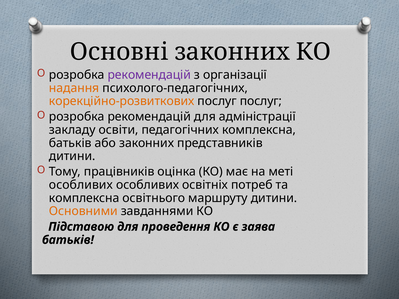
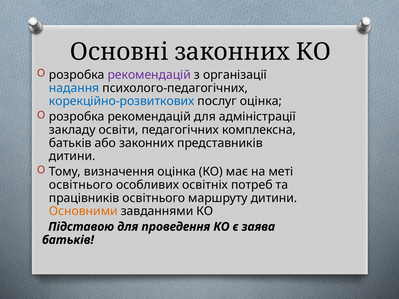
надання colour: orange -> blue (74, 88)
корекційно-розвиткових colour: orange -> blue (122, 101)
послуг послуг: послуг -> оцінка (261, 101)
працівників: працівників -> визначення (119, 172)
особливих: особливих -> освітнього (81, 185)
комплексна: комплексна -> працівників (84, 198)
